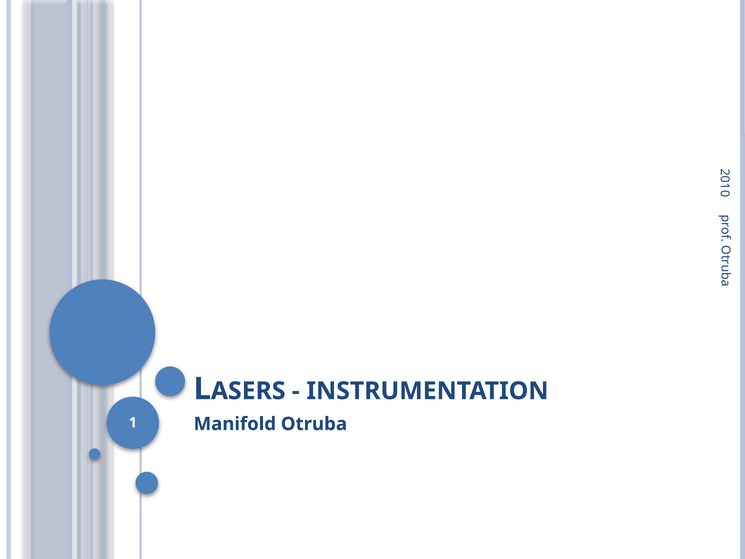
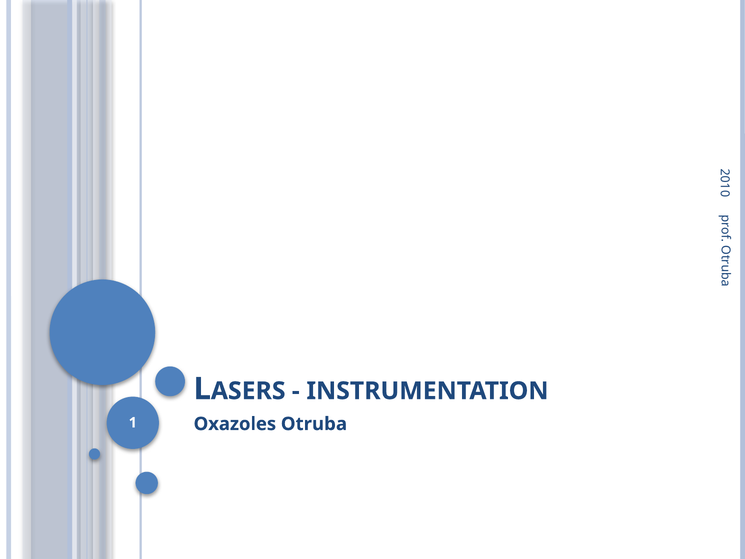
Manifold: Manifold -> Oxazoles (235, 424)
